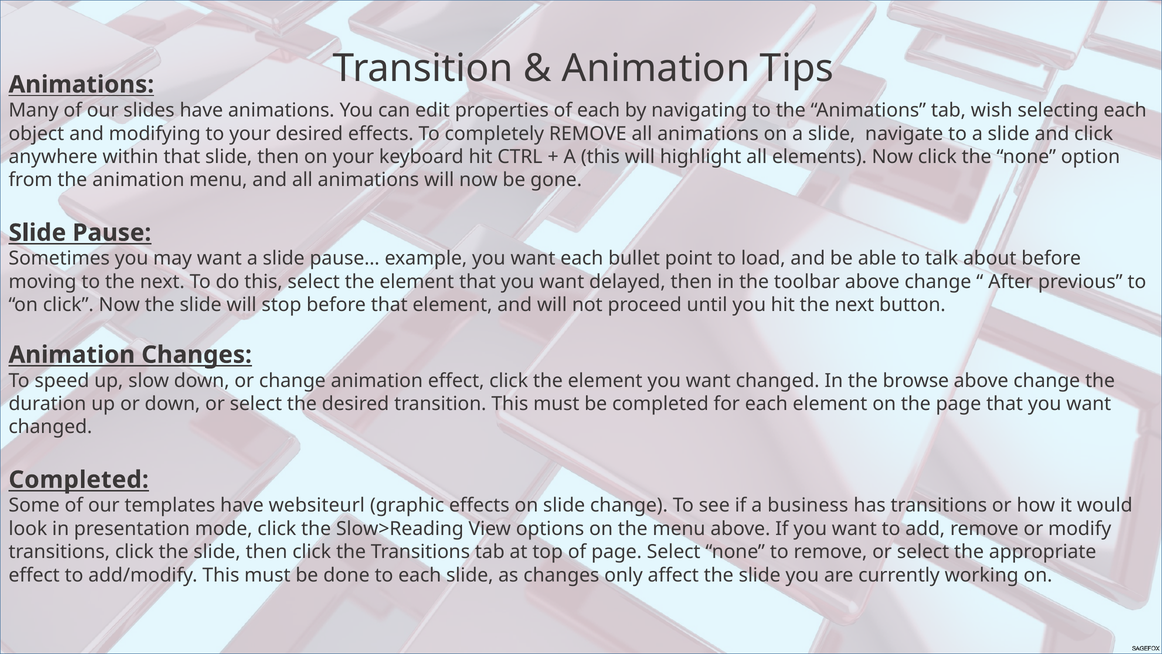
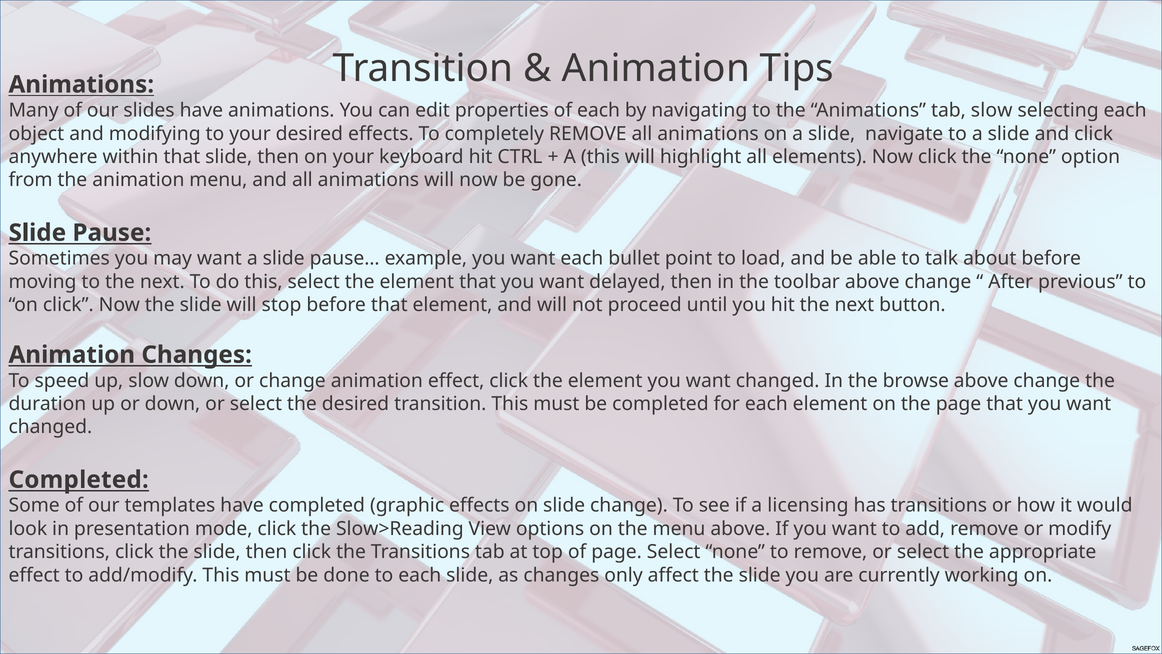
tab wish: wish -> slow (992, 110)
have websiteurl: websiteurl -> completed (317, 505)
business: business -> licensing (808, 505)
